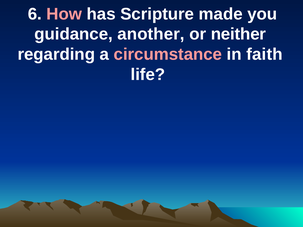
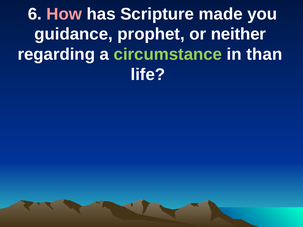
another: another -> prophet (151, 34)
circumstance colour: pink -> light green (168, 54)
faith: faith -> than (264, 54)
